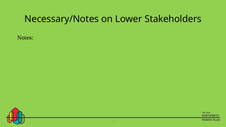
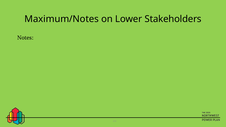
Necessary/Notes: Necessary/Notes -> Maximum/Notes (62, 19)
